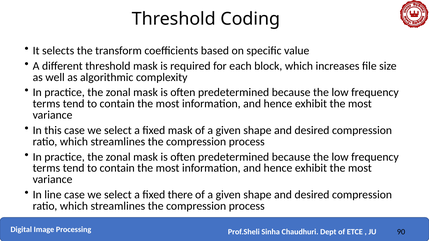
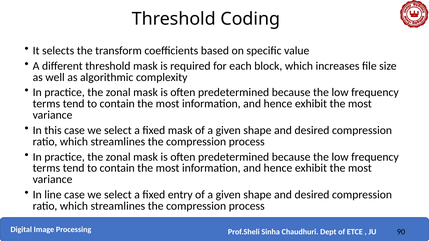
there: there -> entry (180, 195)
